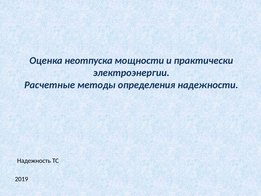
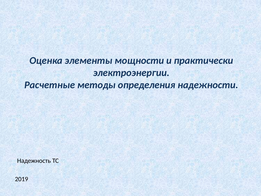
неотпуска: неотпуска -> элементы (89, 60)
